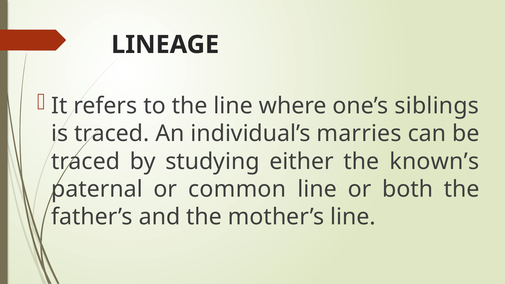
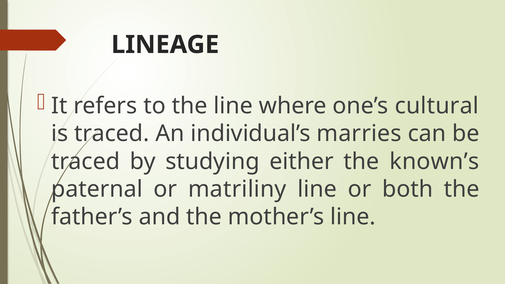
siblings: siblings -> cultural (437, 106)
common: common -> matriliny (237, 189)
